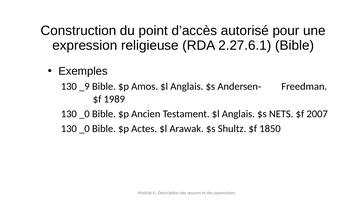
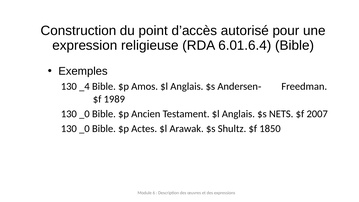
2.27.6.1: 2.27.6.1 -> 6.01.6.4 (245, 45)
_9: _9 -> _4 (84, 86)
